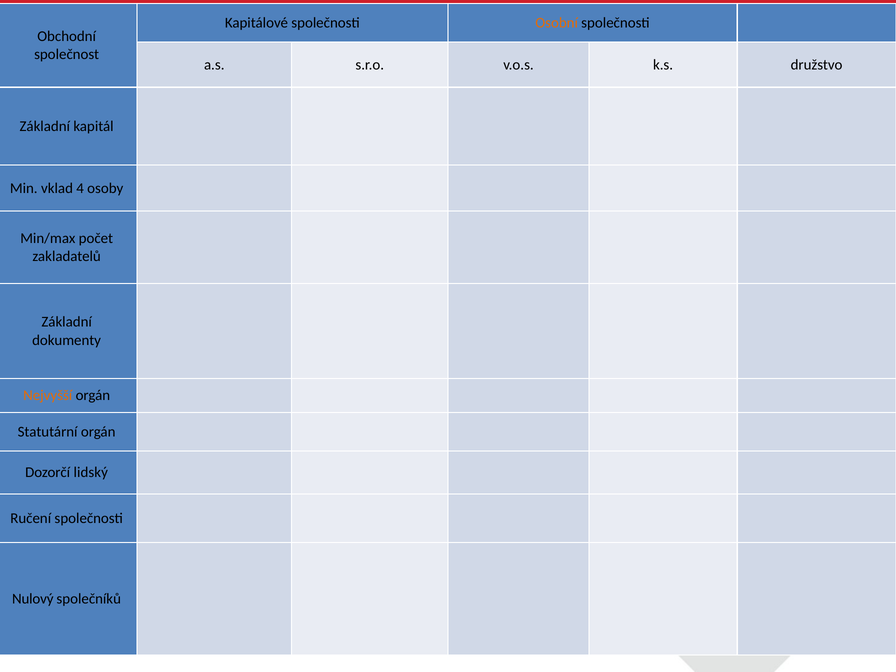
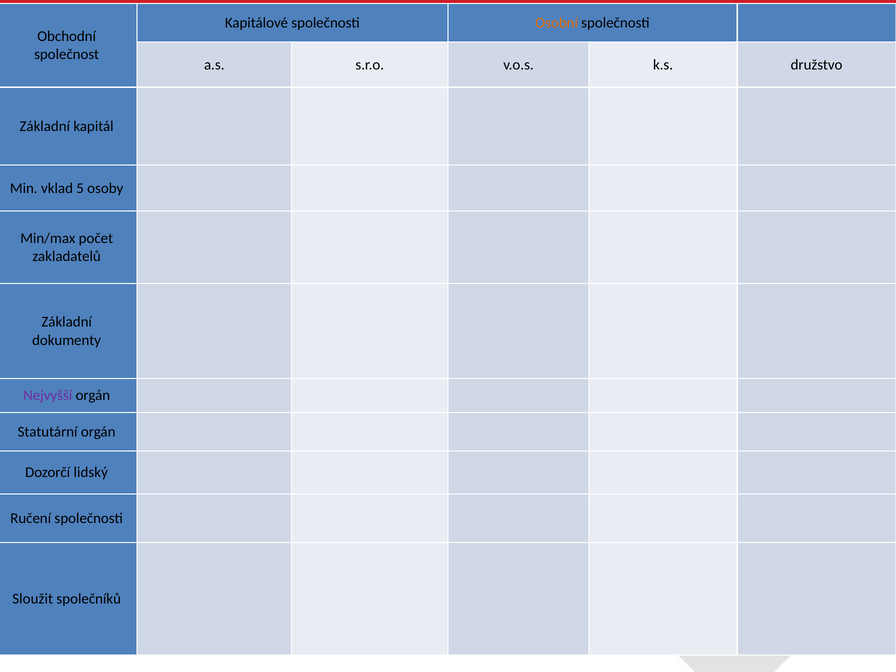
4: 4 -> 5 (80, 188)
Nejvyšší colour: orange -> purple (48, 396)
Nulový: Nulový -> Sloužit (33, 599)
